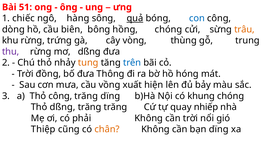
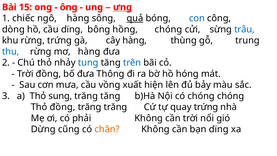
51: 51 -> 15 (25, 7)
ưng underline: none -> present (122, 7)
cầu biên: biên -> dïng (72, 29)
trâu colour: orange -> blue (244, 29)
cây vòng: vòng -> hàng (135, 40)
thu colour: purple -> blue (11, 52)
mơ dßng: dßng -> hàng (89, 52)
tung colour: orange -> blue (88, 63)
Thỏ công: công -> sung (60, 96)
trăng dïng: dïng -> tăng (110, 96)
có khung: khung -> chóng (201, 96)
Thỏ dßng: dßng -> đồng (63, 107)
quay nhiếp: nhiếp -> trứng (206, 107)
Thiệp: Thiệp -> Dừng (43, 129)
